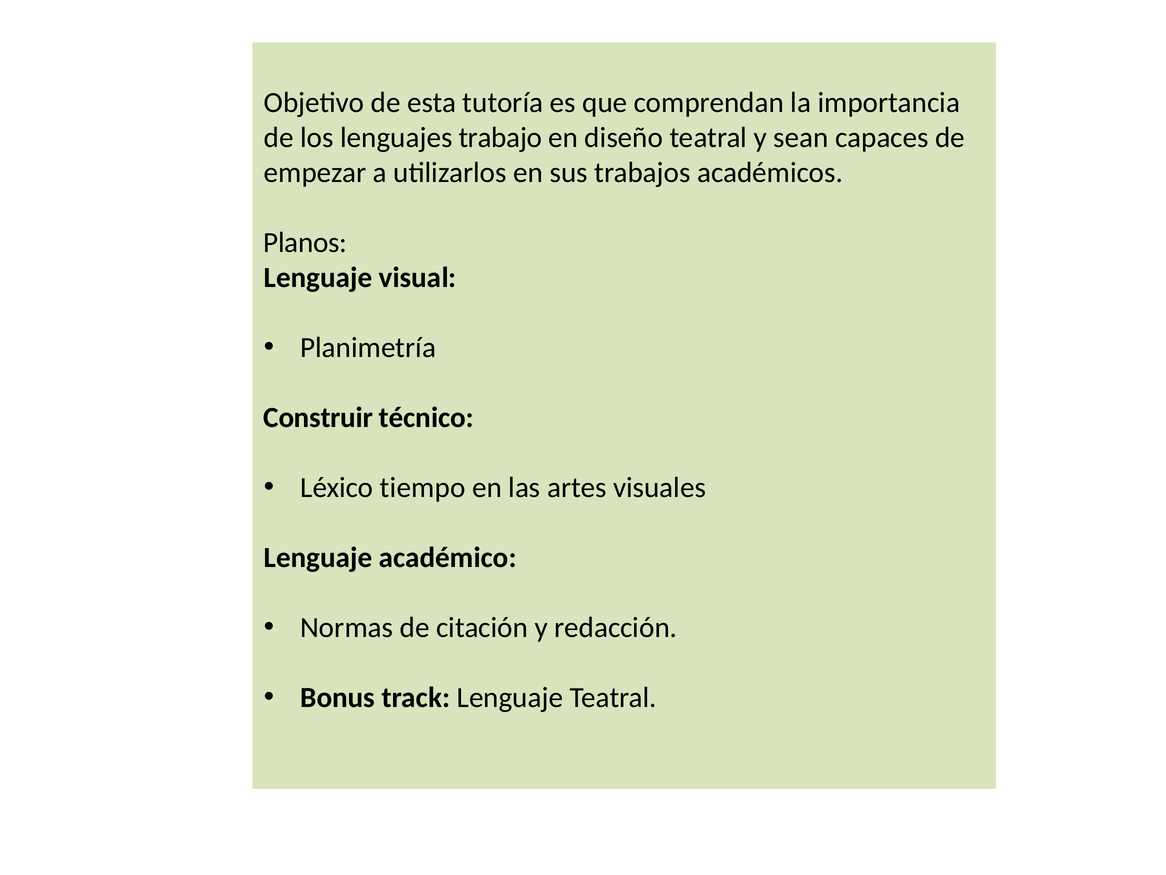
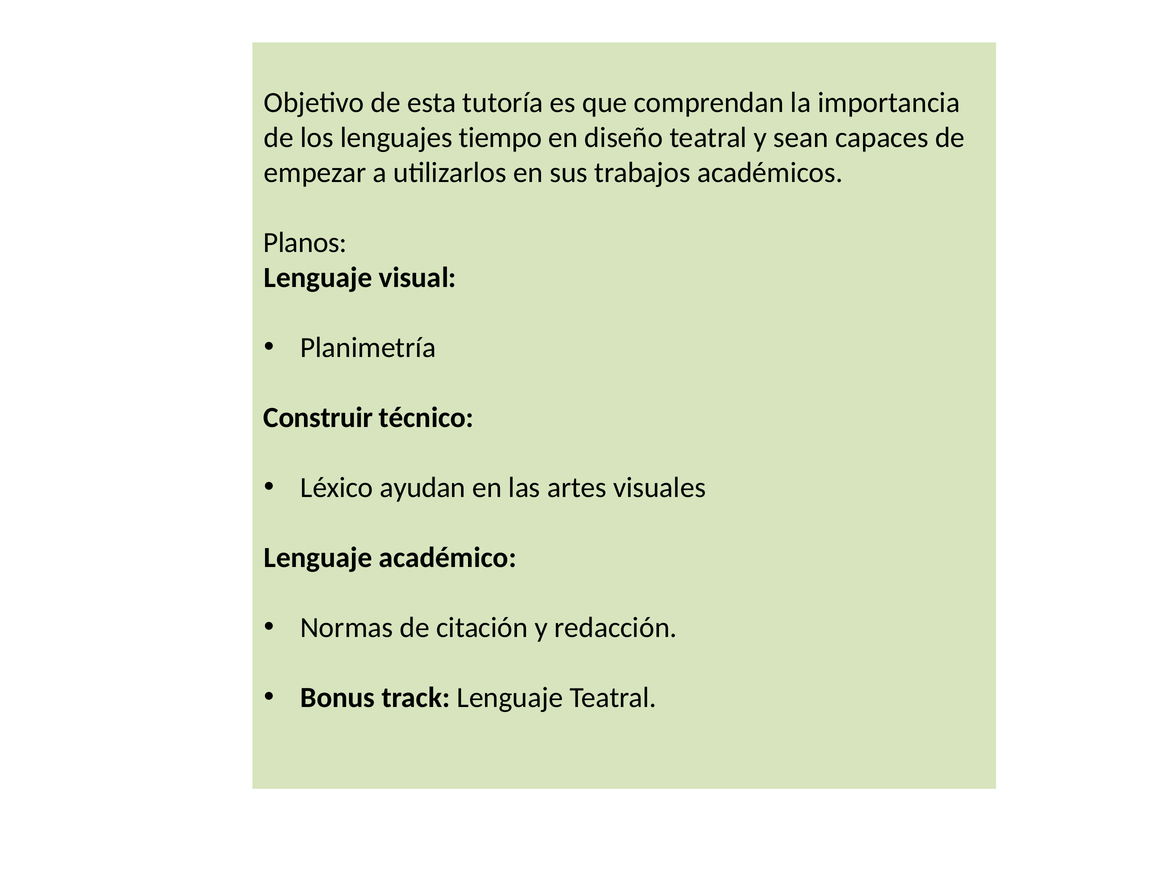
trabajo: trabajo -> tiempo (500, 138)
tiempo: tiempo -> ayudan (423, 487)
